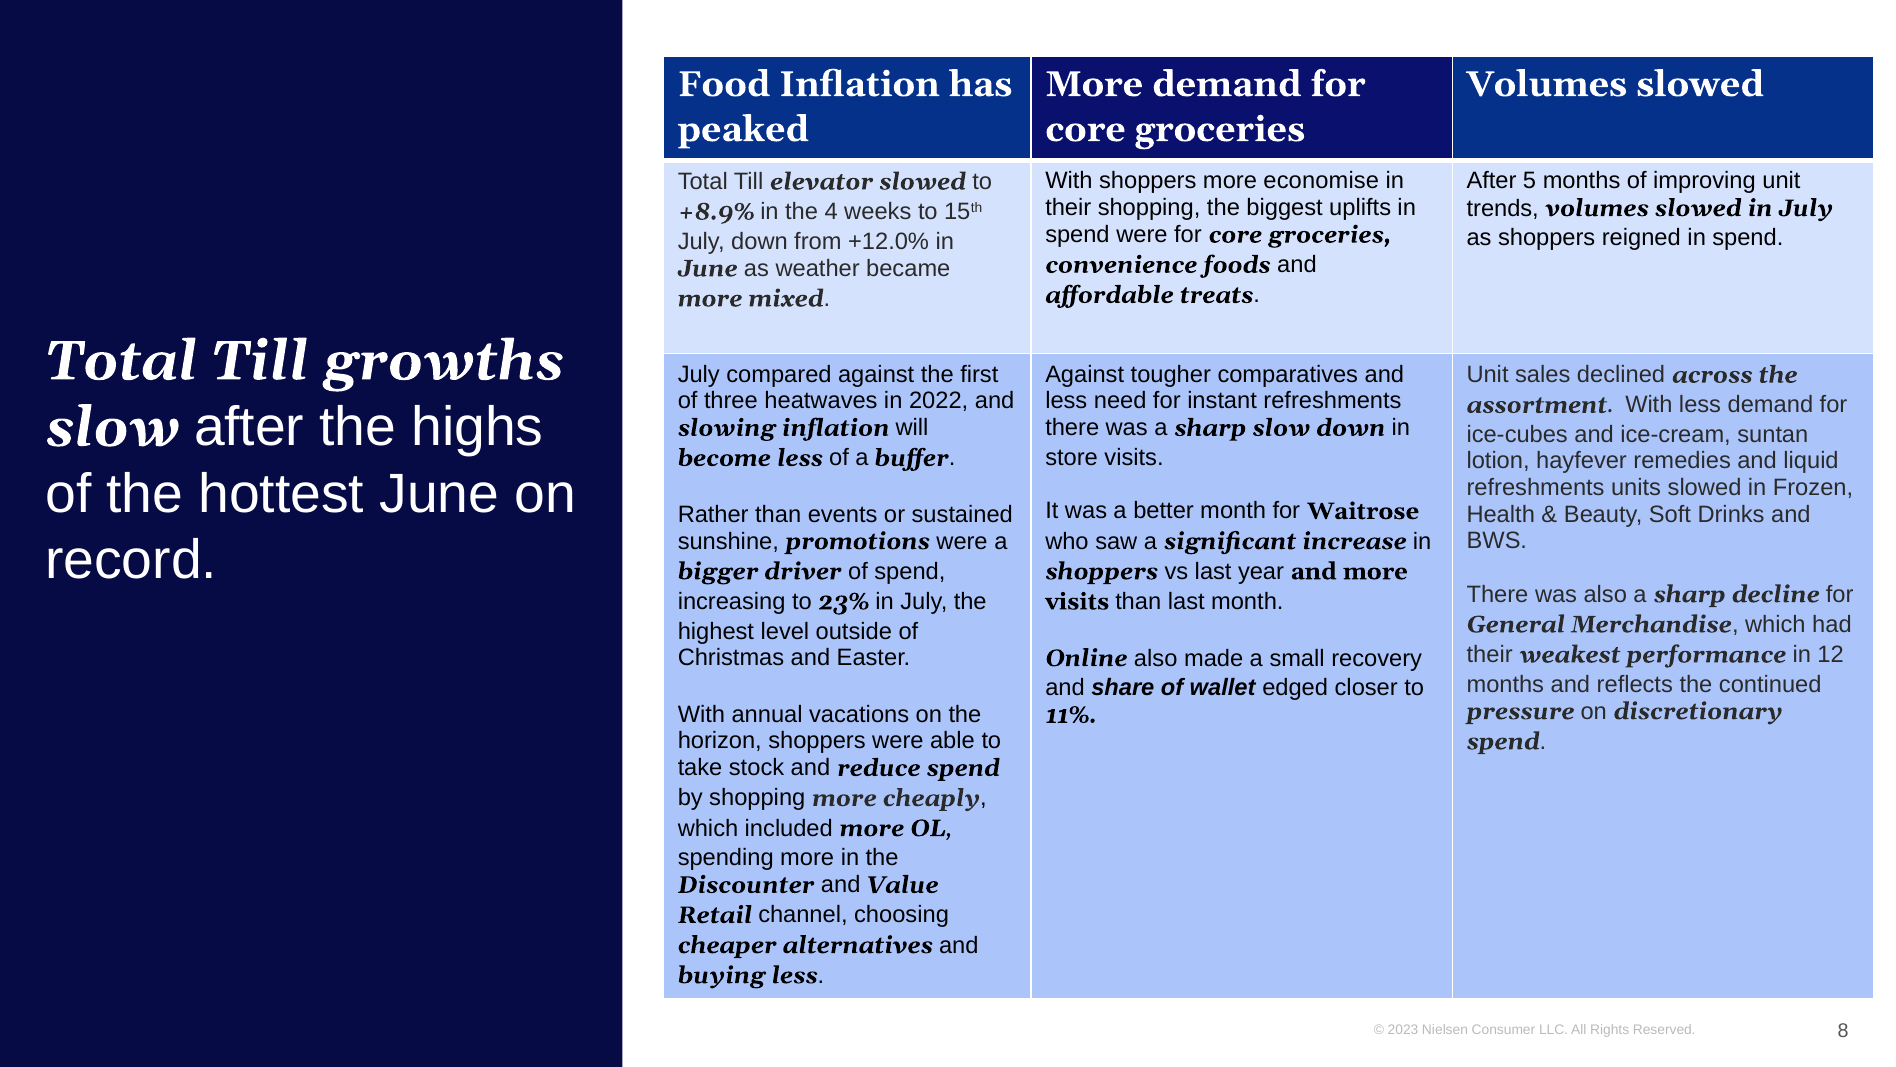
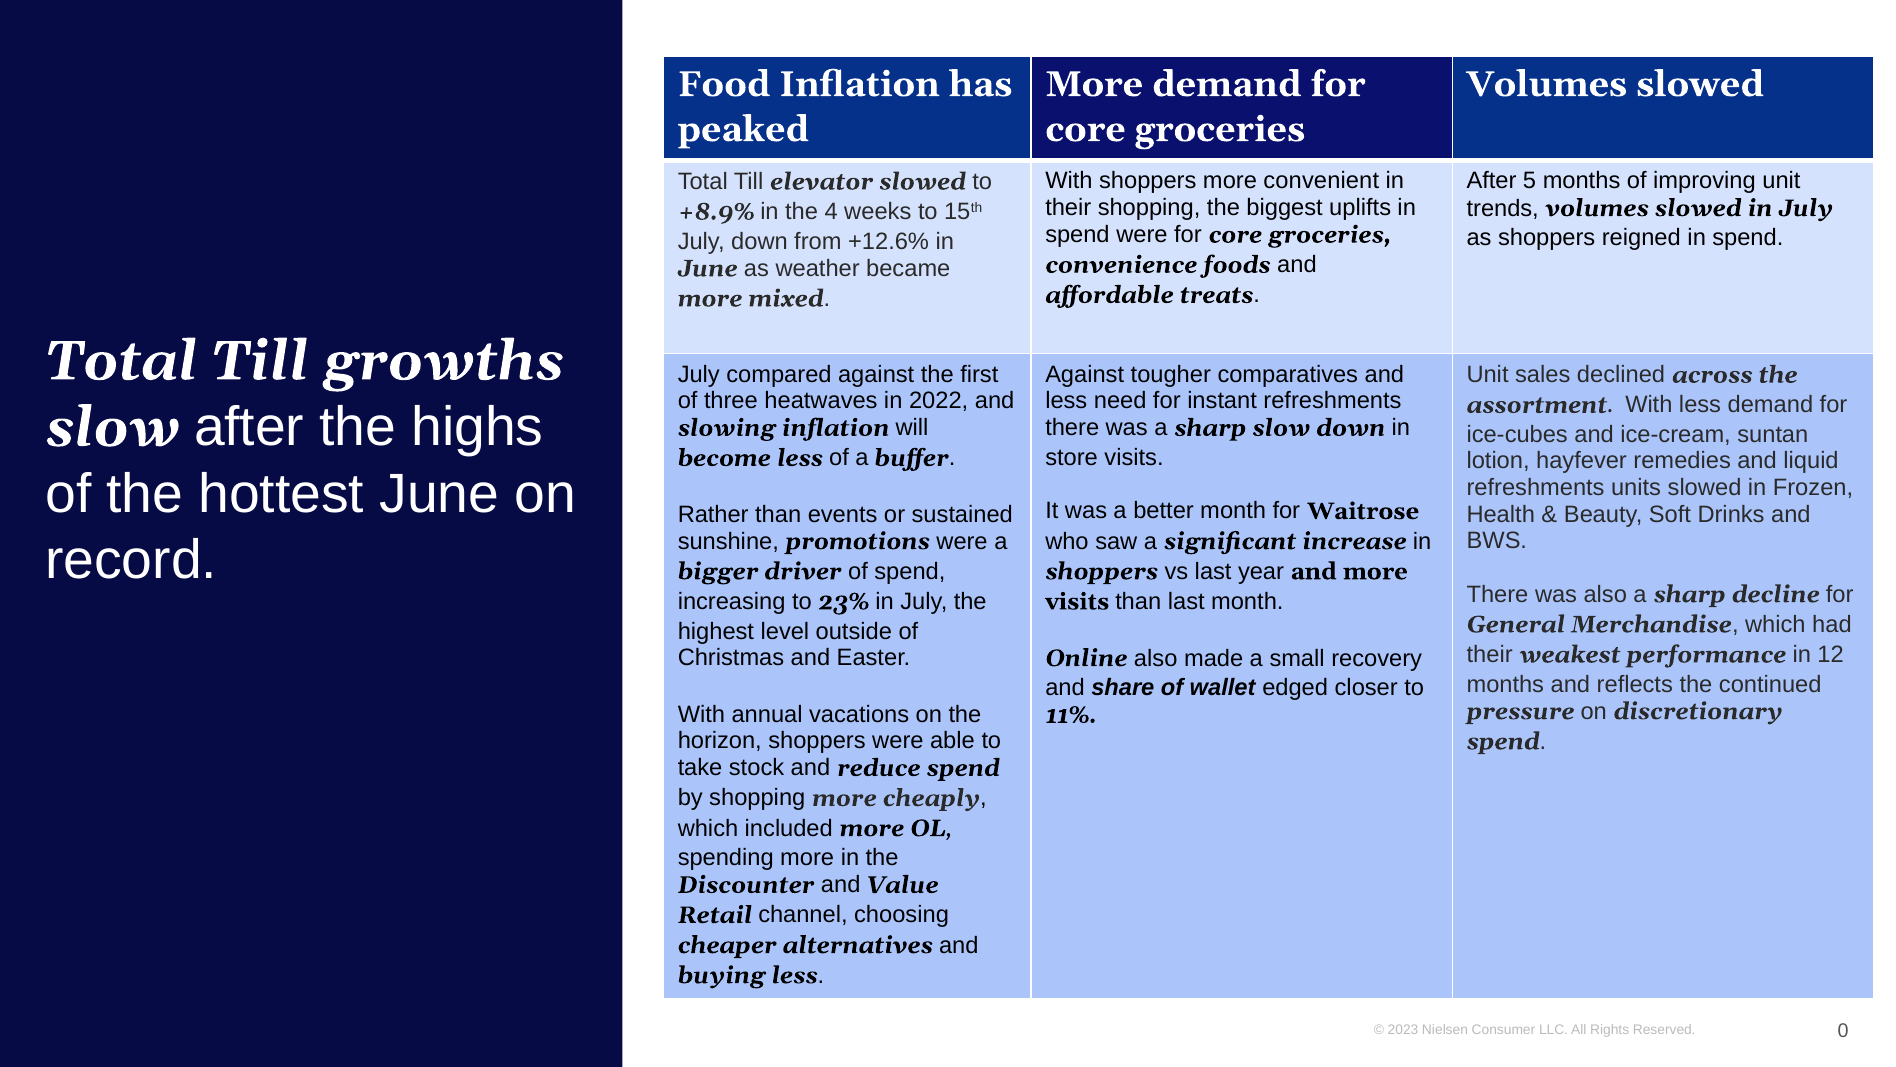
economise: economise -> convenient (1321, 181)
+12.0%: +12.0% -> +12.6% (889, 241)
8: 8 -> 0 (1843, 1030)
